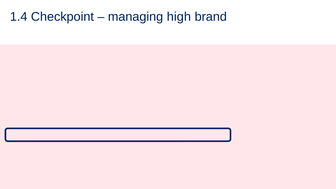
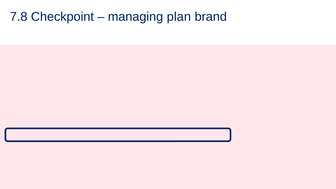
1.4: 1.4 -> 7.8 (19, 17)
high: high -> plan (179, 17)
